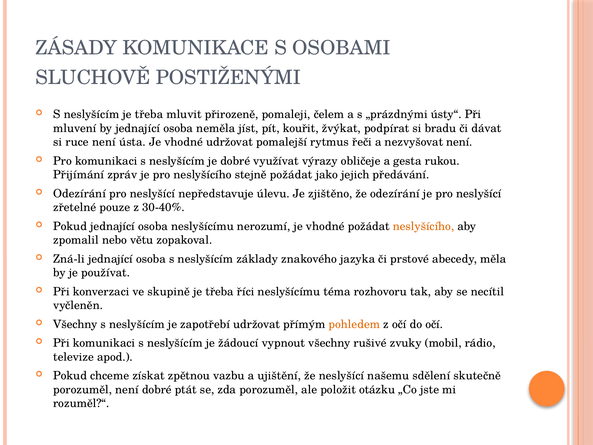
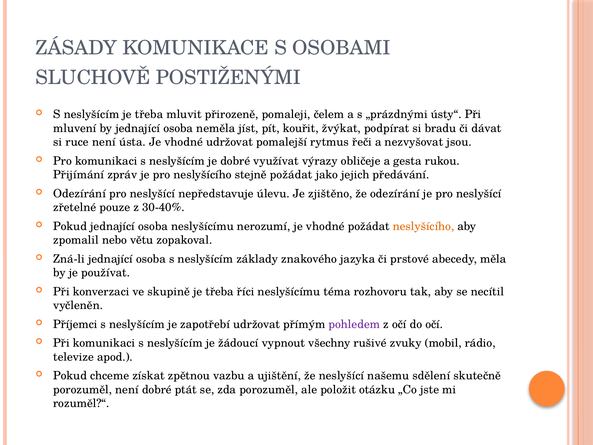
nezvyšovat není: není -> jsou (459, 142)
Všechny: Všechny -> Příjemci (75, 324)
pohledem colour: orange -> purple (354, 324)
